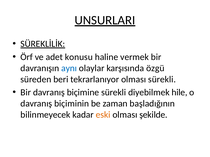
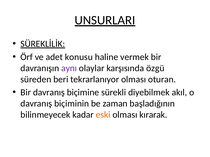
aynı colour: blue -> purple (69, 68)
olması sürekli: sürekli -> oturan (162, 80)
hile: hile -> akıl (179, 93)
şekilde: şekilde -> kırarak (153, 115)
